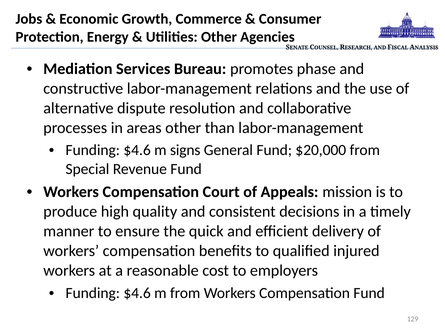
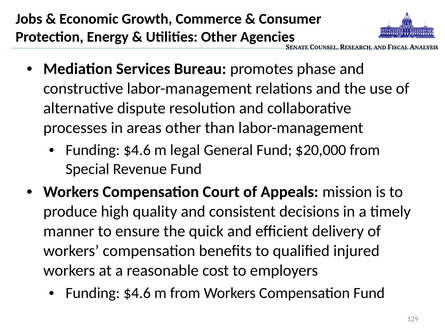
signs: signs -> legal (185, 150)
